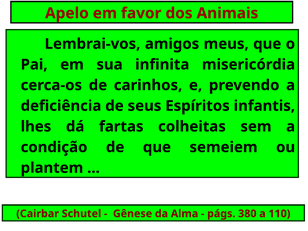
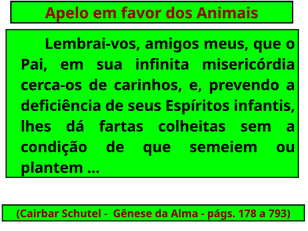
380: 380 -> 178 (247, 214)
110: 110 -> 793 (279, 214)
